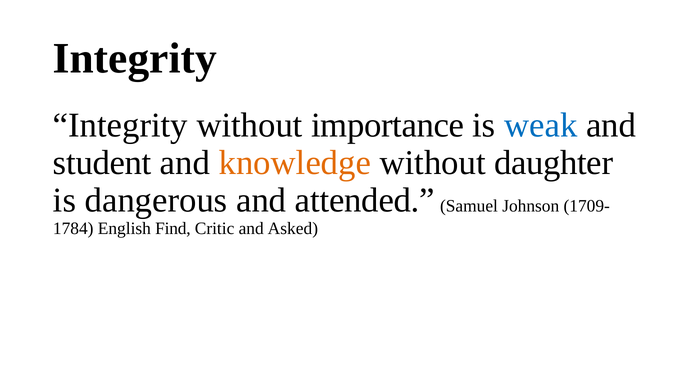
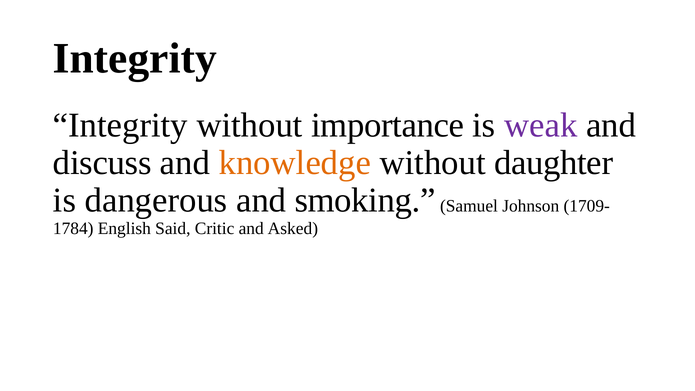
weak colour: blue -> purple (541, 125)
student: student -> discuss (102, 163)
attended: attended -> smoking (365, 200)
Find: Find -> Said (173, 229)
